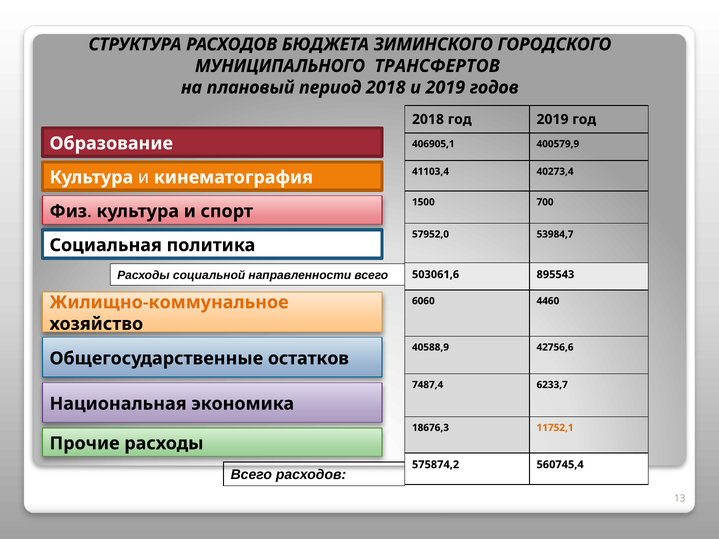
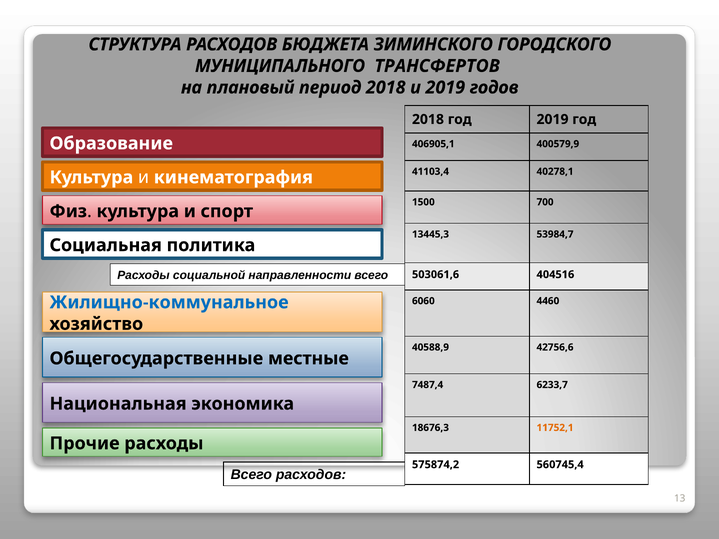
40273,4: 40273,4 -> 40278,1 (555, 172)
57952,0: 57952,0 -> 13445,3 (431, 234)
895543: 895543 -> 404516 (555, 275)
Жилищно-коммунальное colour: orange -> blue (169, 303)
остатков: остатков -> местные (308, 359)
